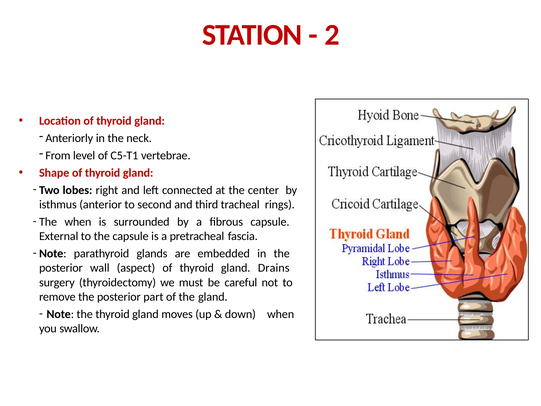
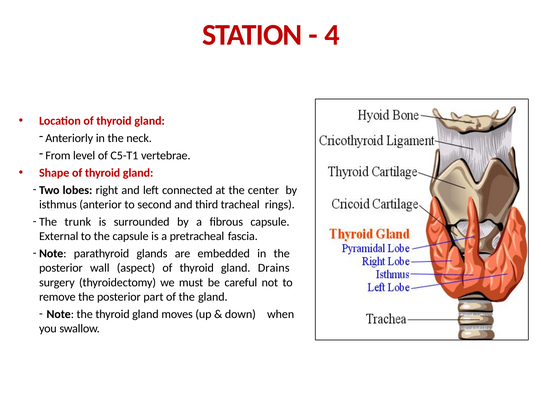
2: 2 -> 4 (332, 35)
The when: when -> trunk (78, 222)
